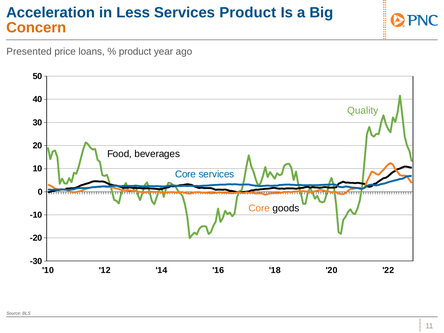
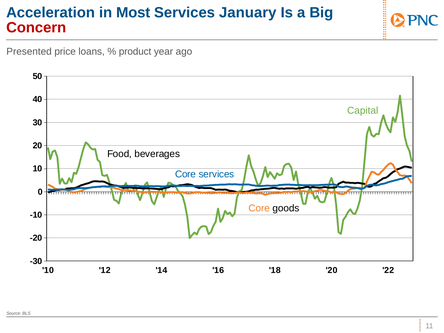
Less: Less -> Most (133, 13)
Services Product: Product -> January (248, 13)
Concern colour: orange -> red (36, 28)
Quality: Quality -> Capital (363, 111)
